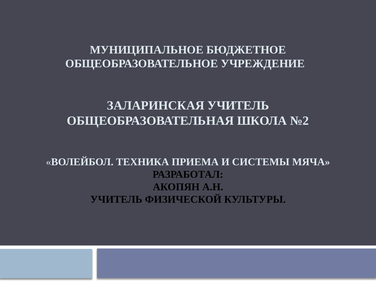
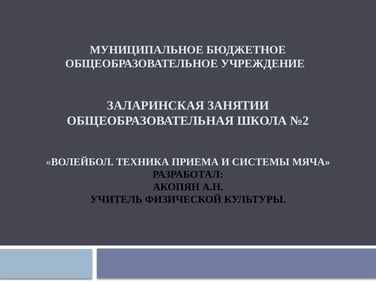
ЗАЛАРИНСКАЯ УЧИТЕЛЬ: УЧИТЕЛЬ -> ЗАНЯТИИ (238, 106)
